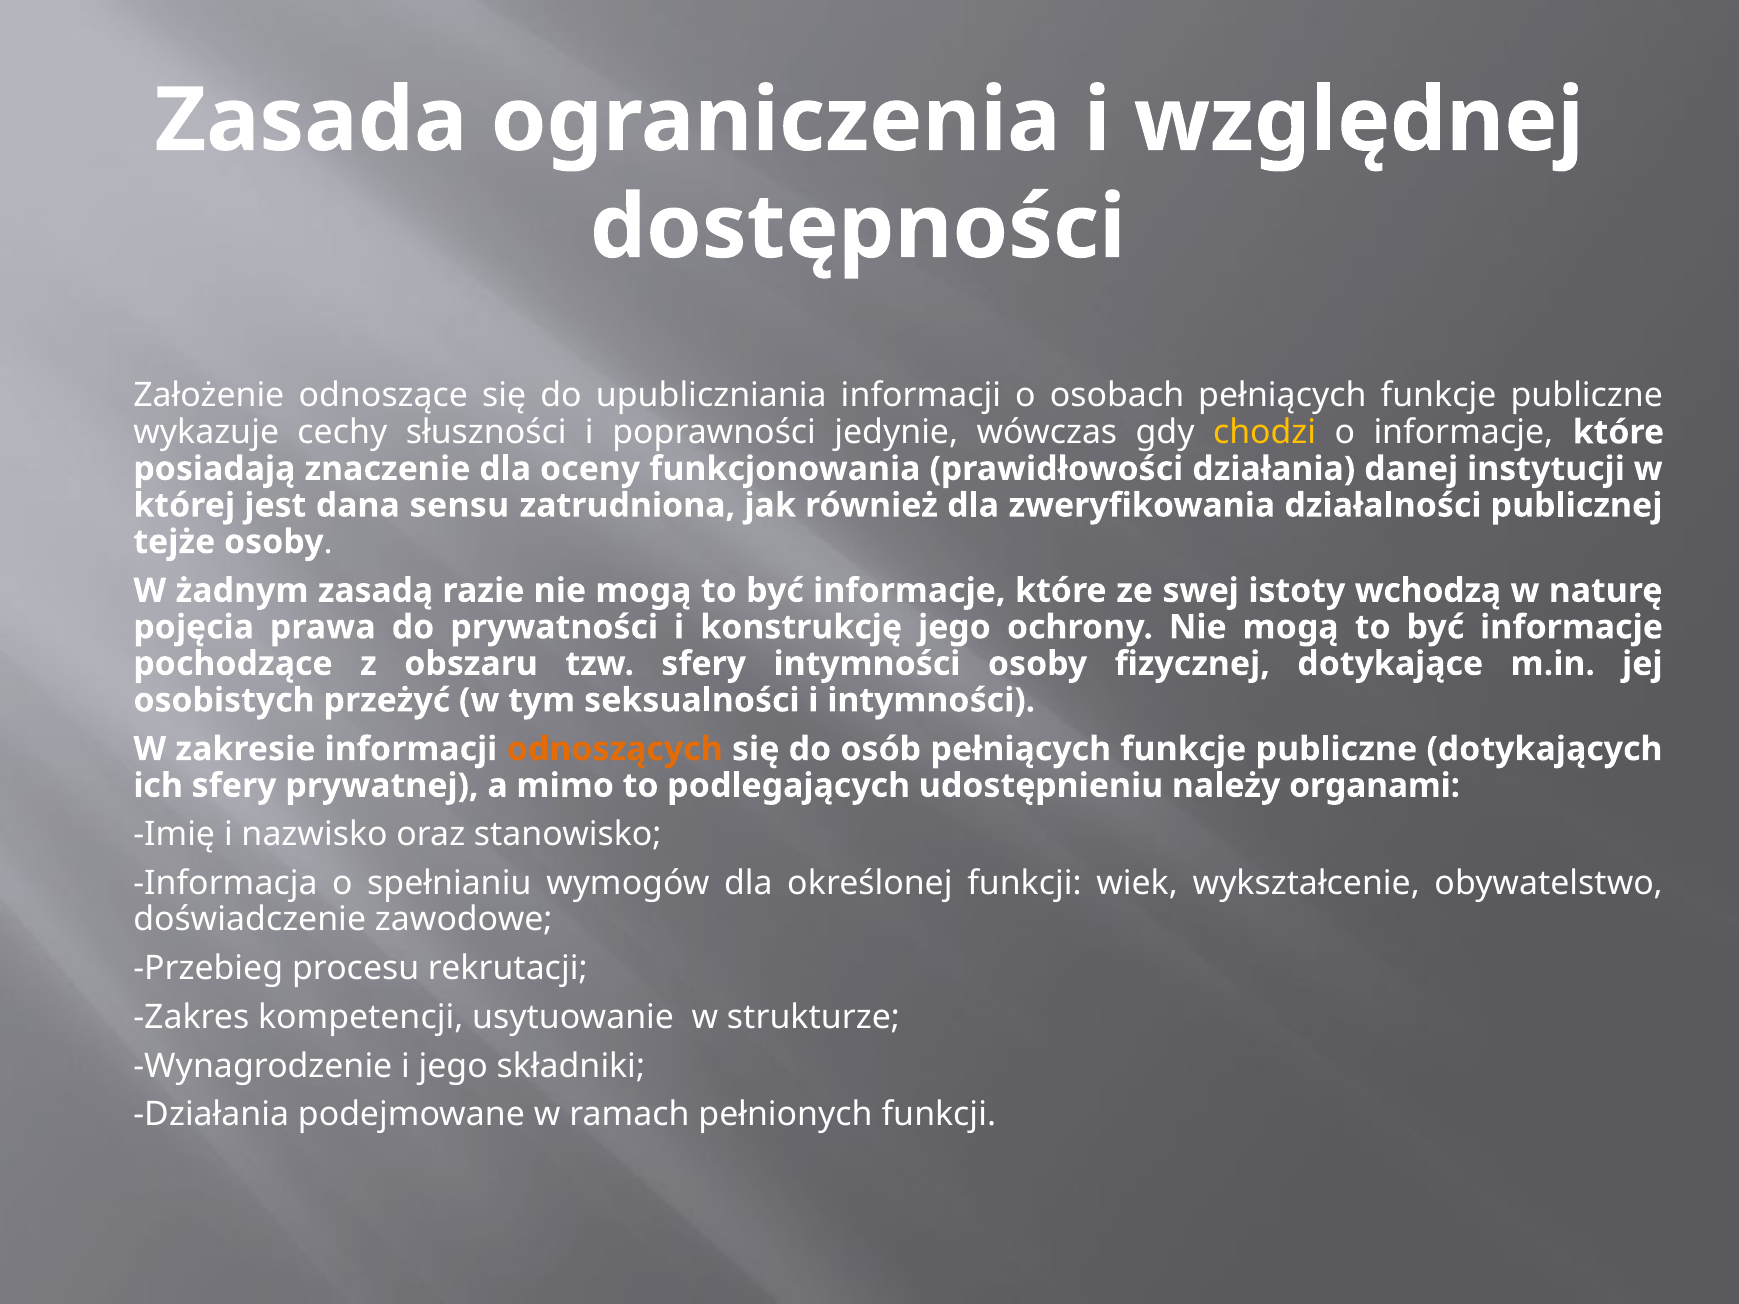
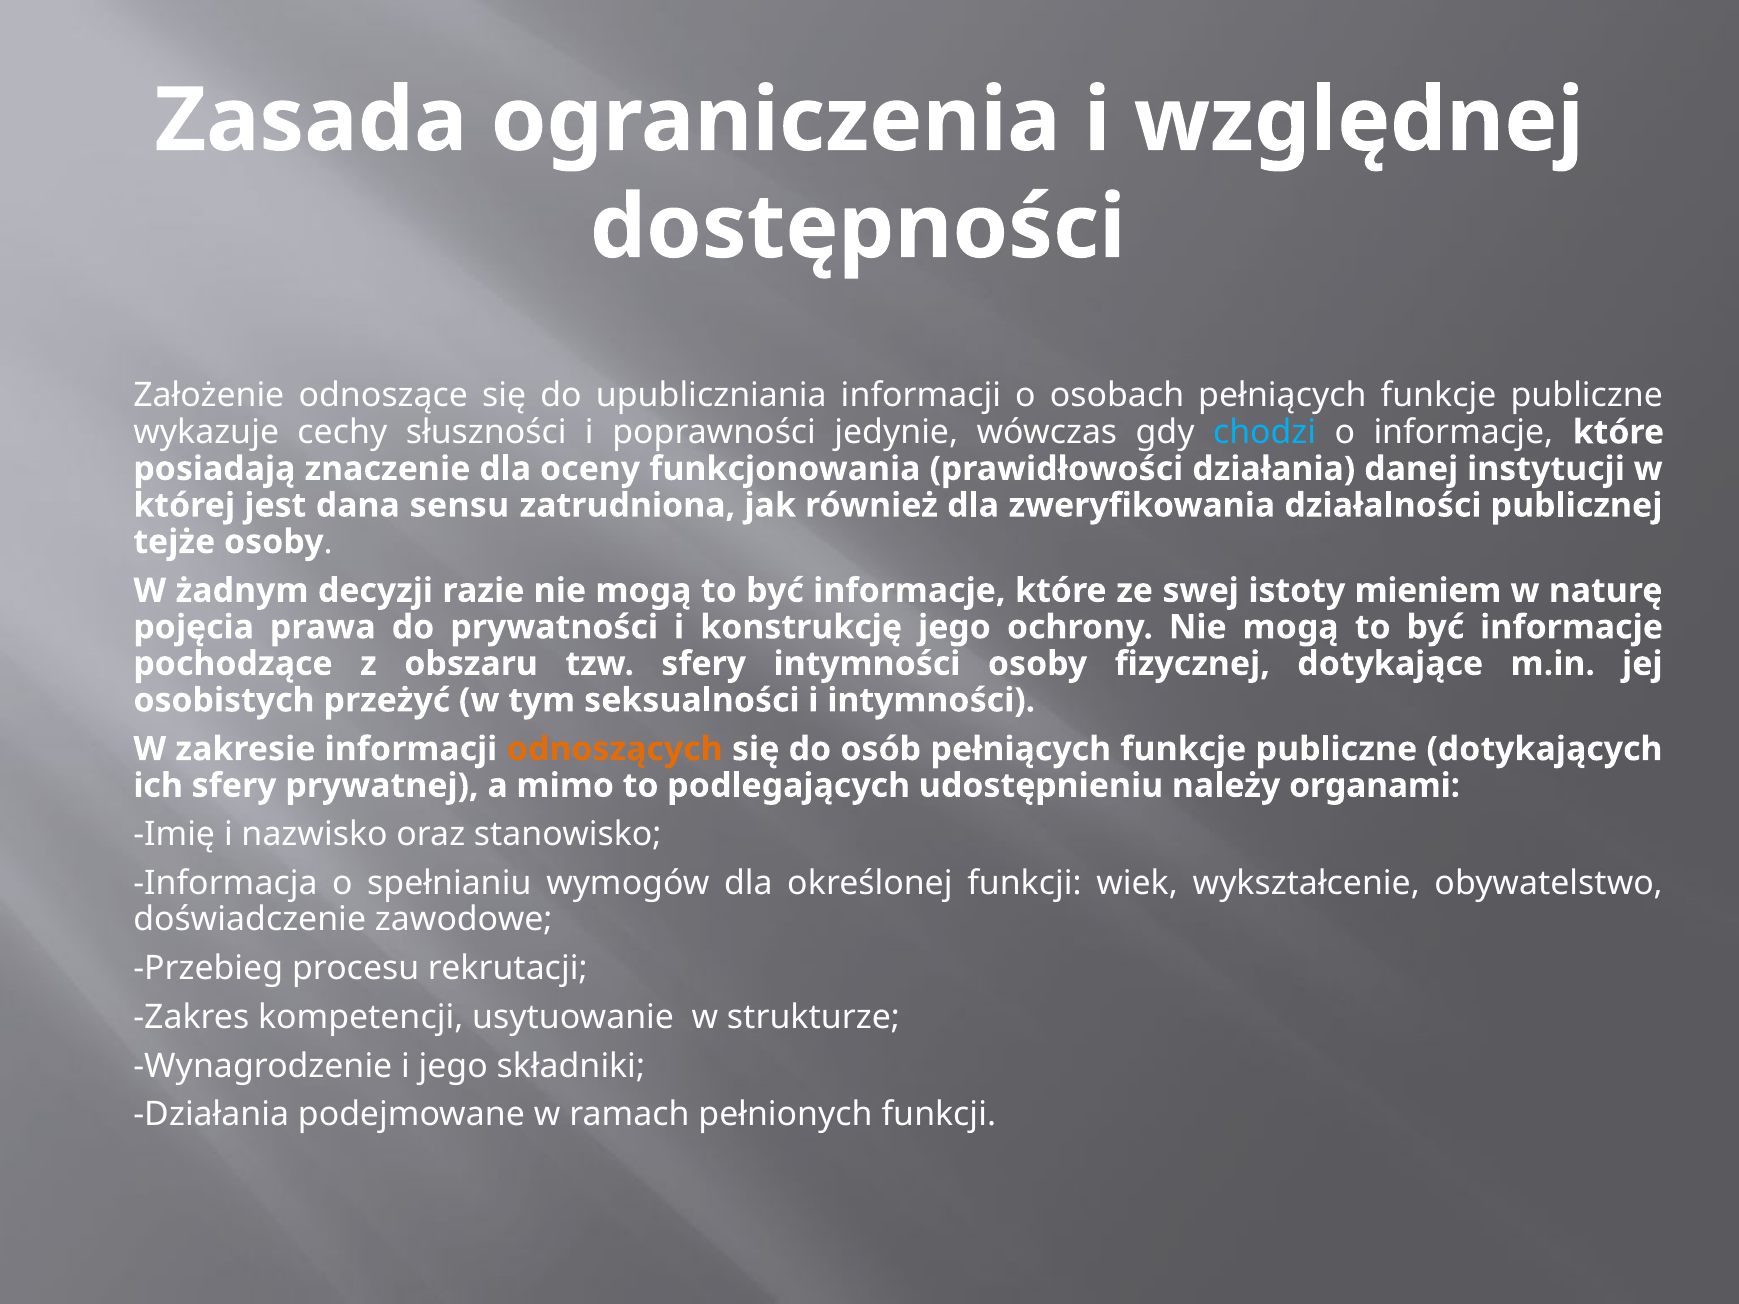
chodzi colour: yellow -> light blue (1265, 432)
zasadą: zasadą -> decyzji (375, 591)
wchodzą: wchodzą -> mieniem (1428, 591)
